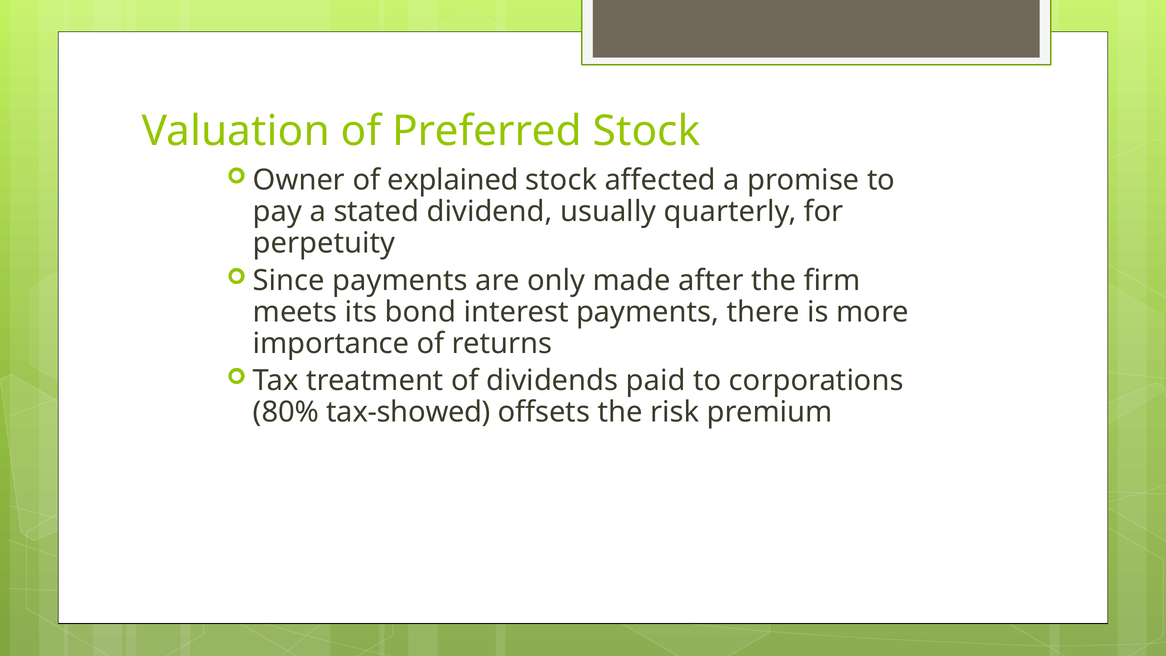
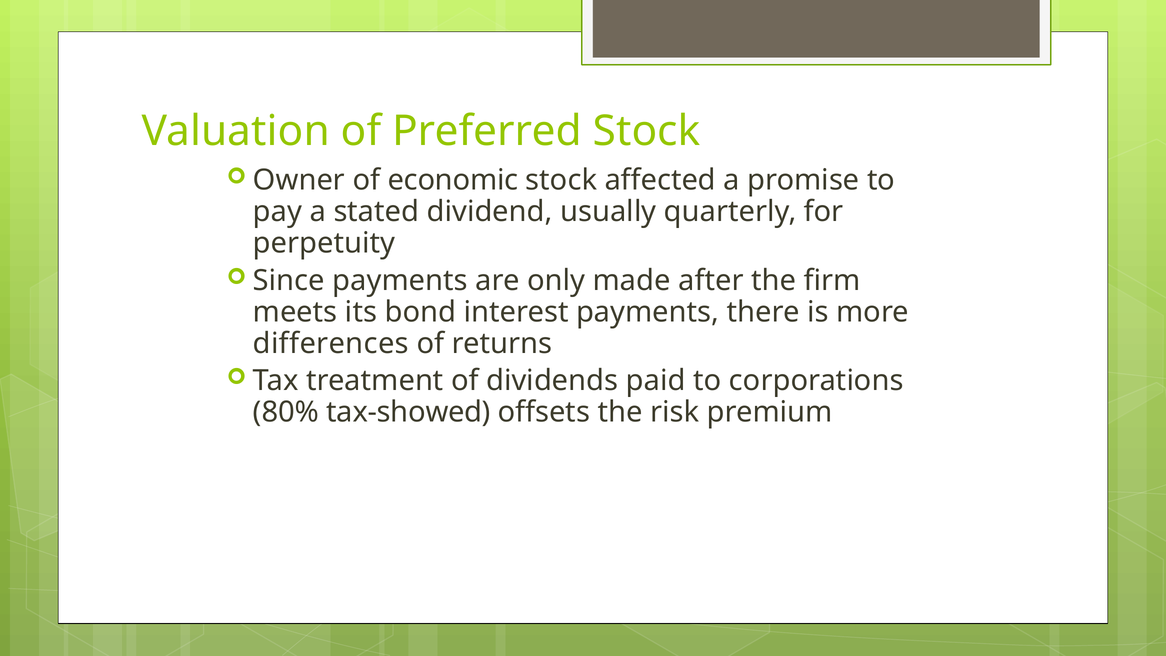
explained: explained -> economic (453, 180)
importance: importance -> differences (331, 343)
